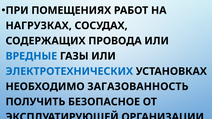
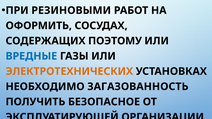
ПОМЕЩЕНИЯХ: ПОМЕЩЕНИЯХ -> РЕЗИНОВЫМИ (71, 10)
НАГРУЗКАХ: НАГРУЗКАХ -> ОФОРМИТЬ (39, 26)
ПРОВОДА: ПРОВОДА -> ПОЭТОМУ (115, 41)
ЭЛЕКТРОТЕХНИЧЕСКИХ colour: blue -> orange (69, 71)
